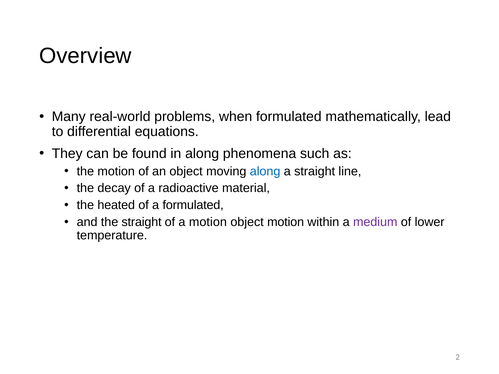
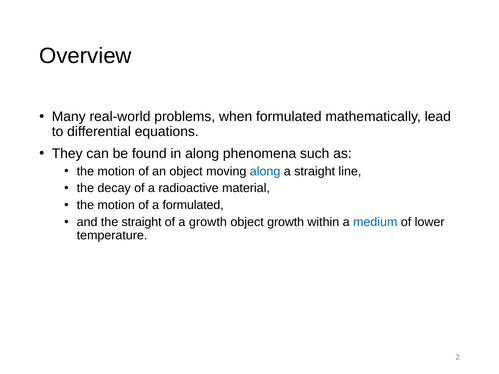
heated: heated -> motion (116, 205)
a motion: motion -> growth (208, 222)
object motion: motion -> growth (286, 222)
medium colour: purple -> blue (375, 222)
